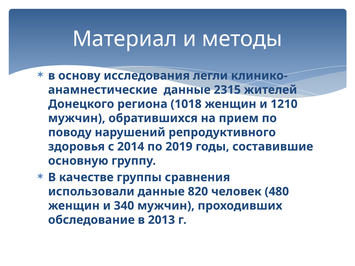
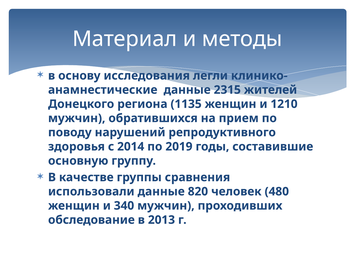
1018: 1018 -> 1135 (186, 104)
